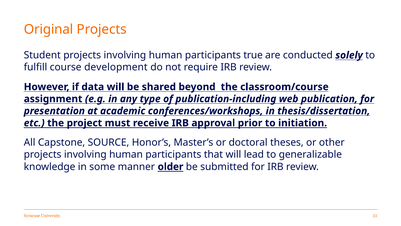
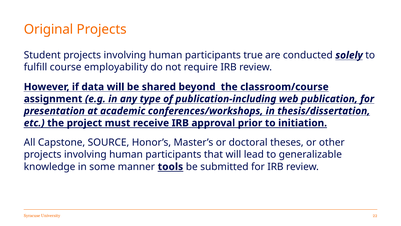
development: development -> employability (116, 67)
older: older -> tools (170, 166)
